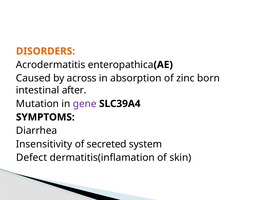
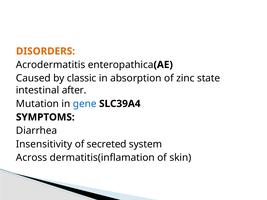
across: across -> classic (82, 78)
born: born -> state (209, 78)
gene colour: purple -> blue (85, 104)
Defect: Defect -> Across (32, 158)
